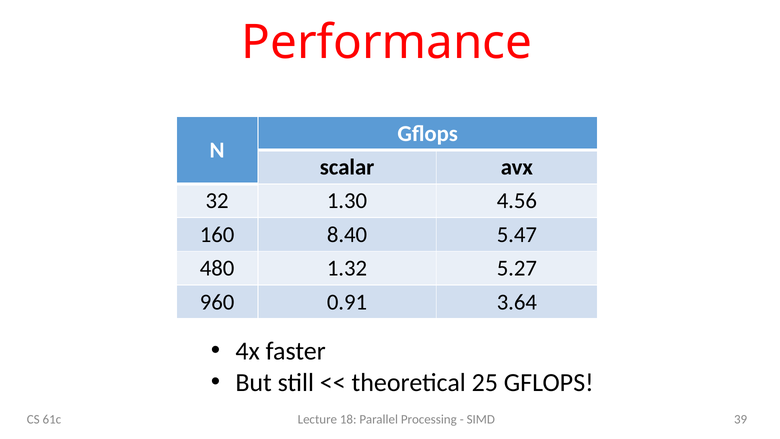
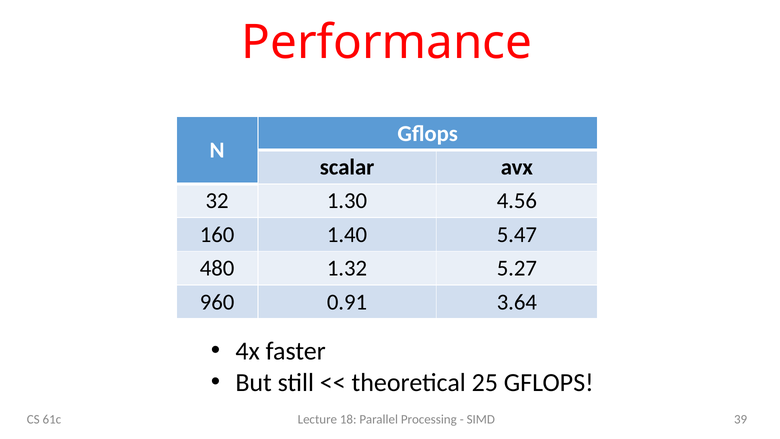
8.40: 8.40 -> 1.40 (347, 235)
